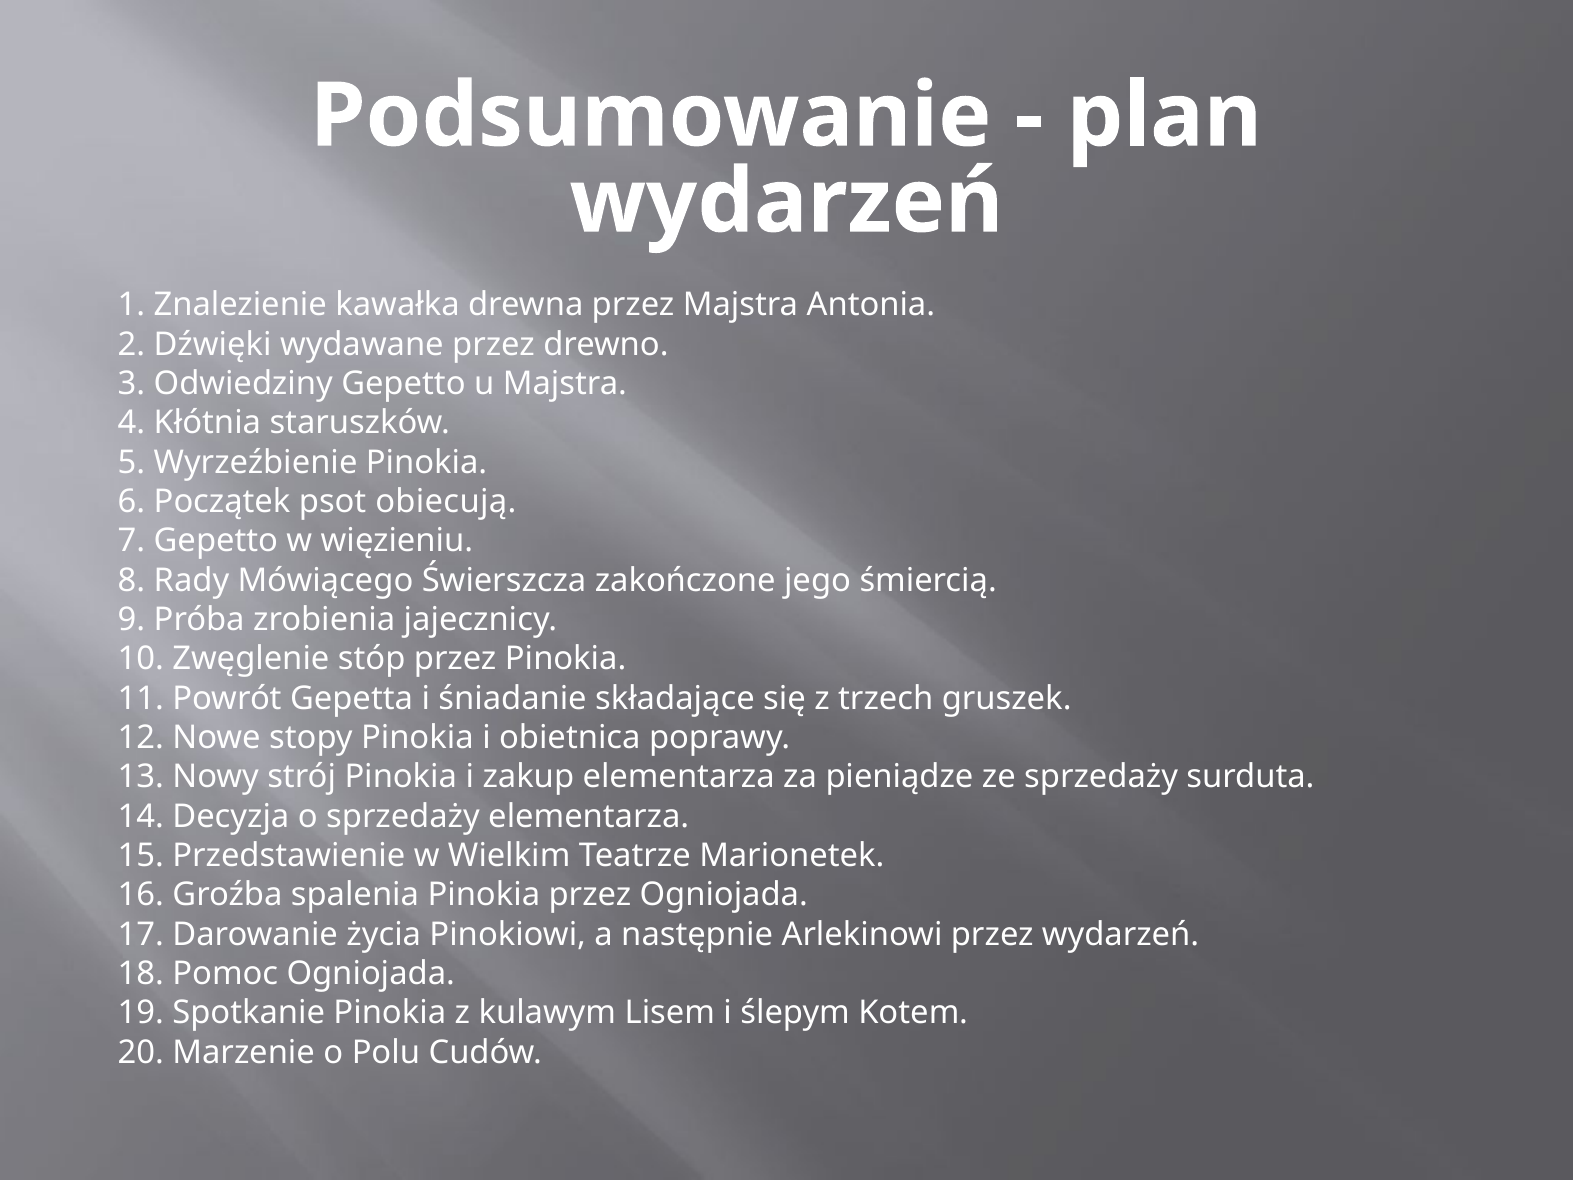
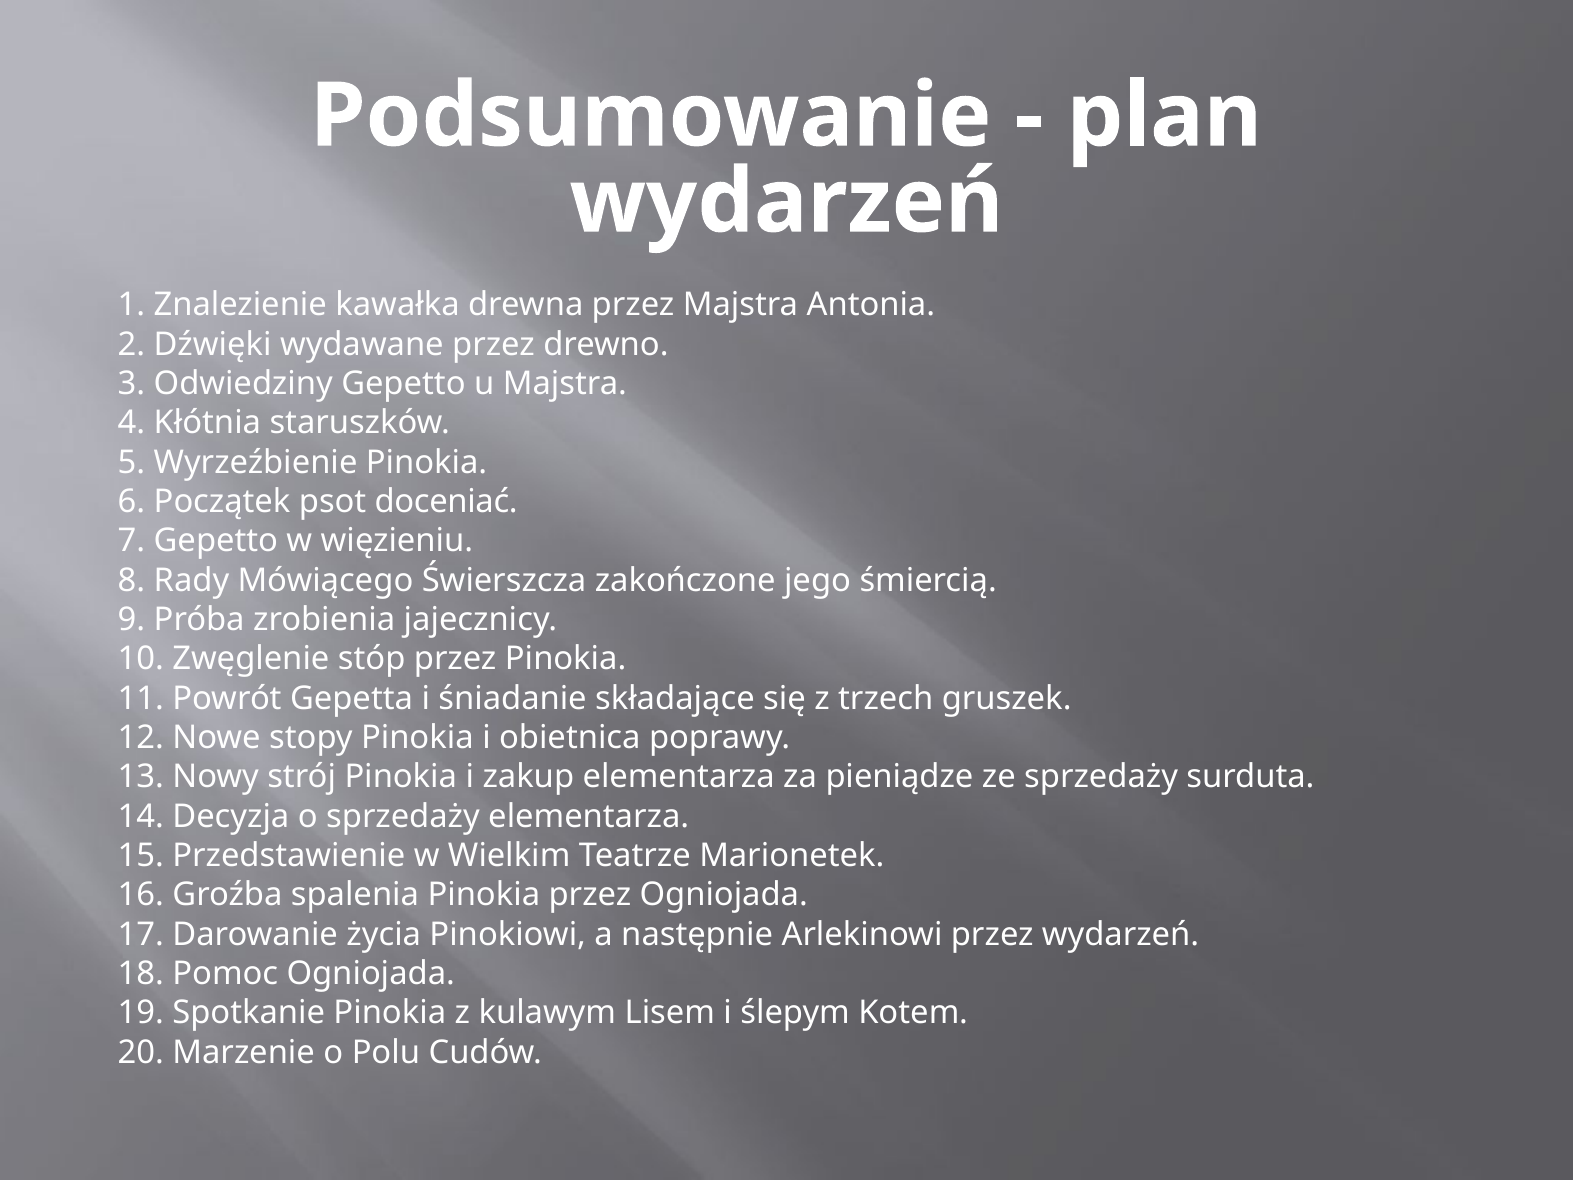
obiecują: obiecują -> doceniać (446, 502)
